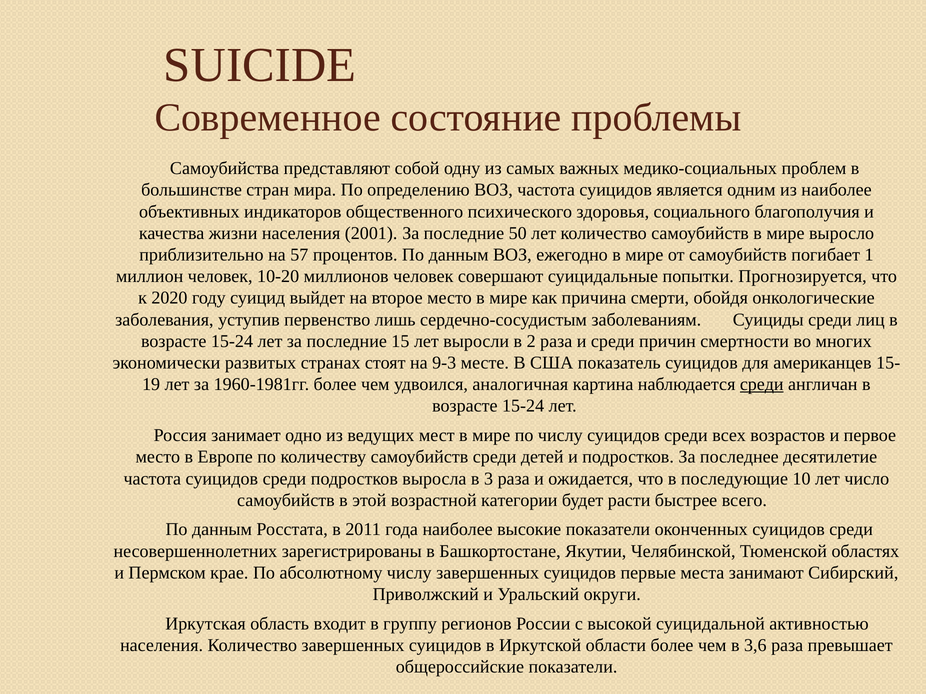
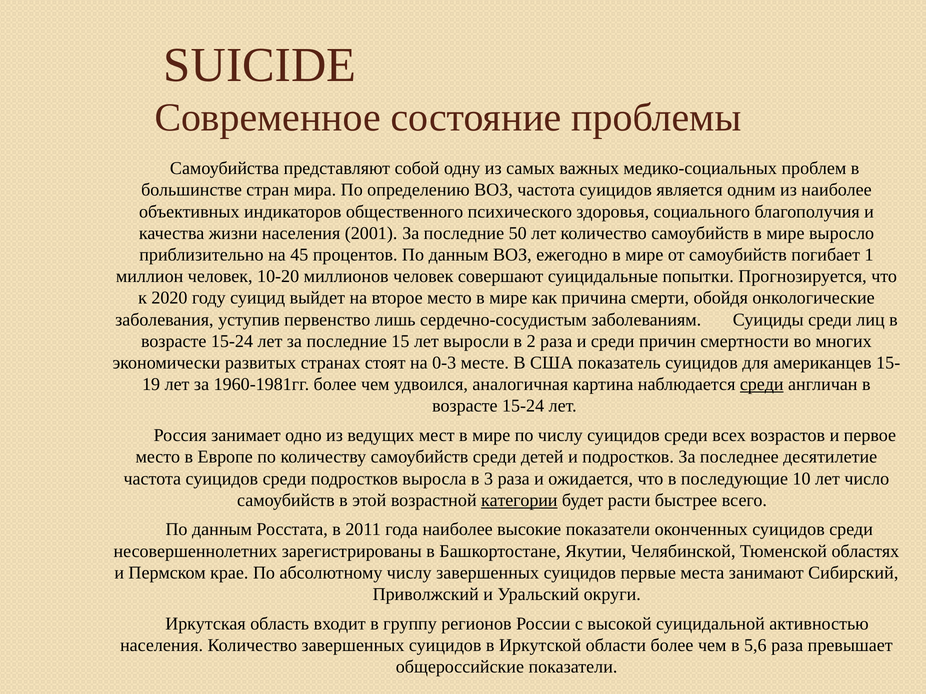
57: 57 -> 45 (299, 255)
9-3: 9-3 -> 0-3 (444, 363)
категории underline: none -> present (519, 501)
3,6: 3,6 -> 5,6 (755, 646)
